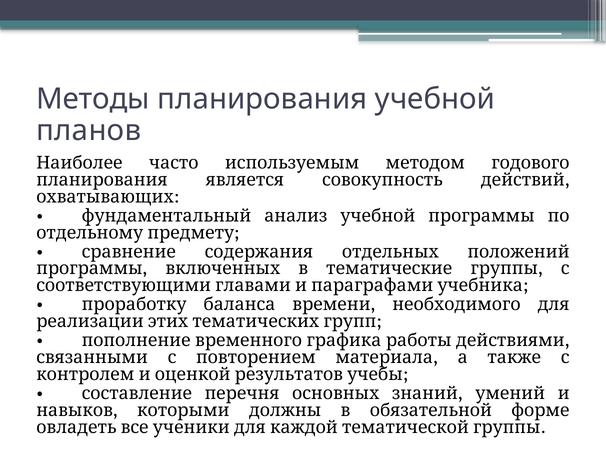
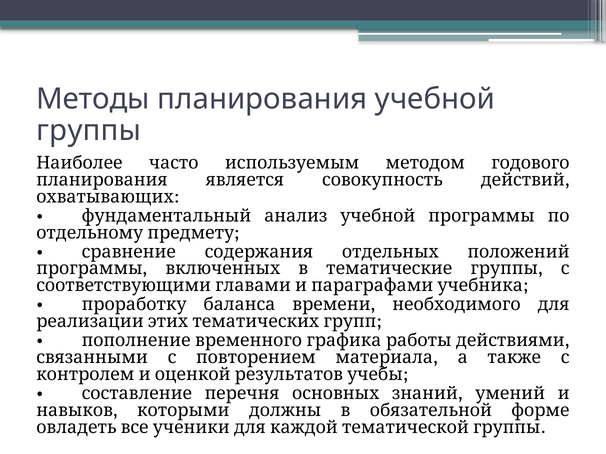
планов: планов -> группы (89, 131)
